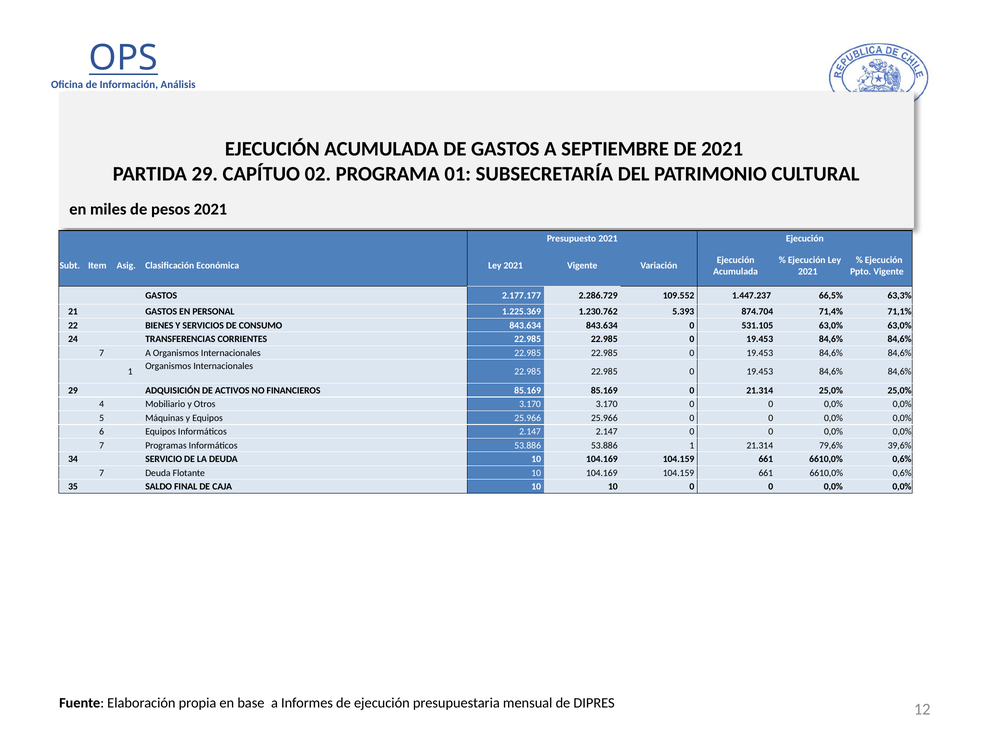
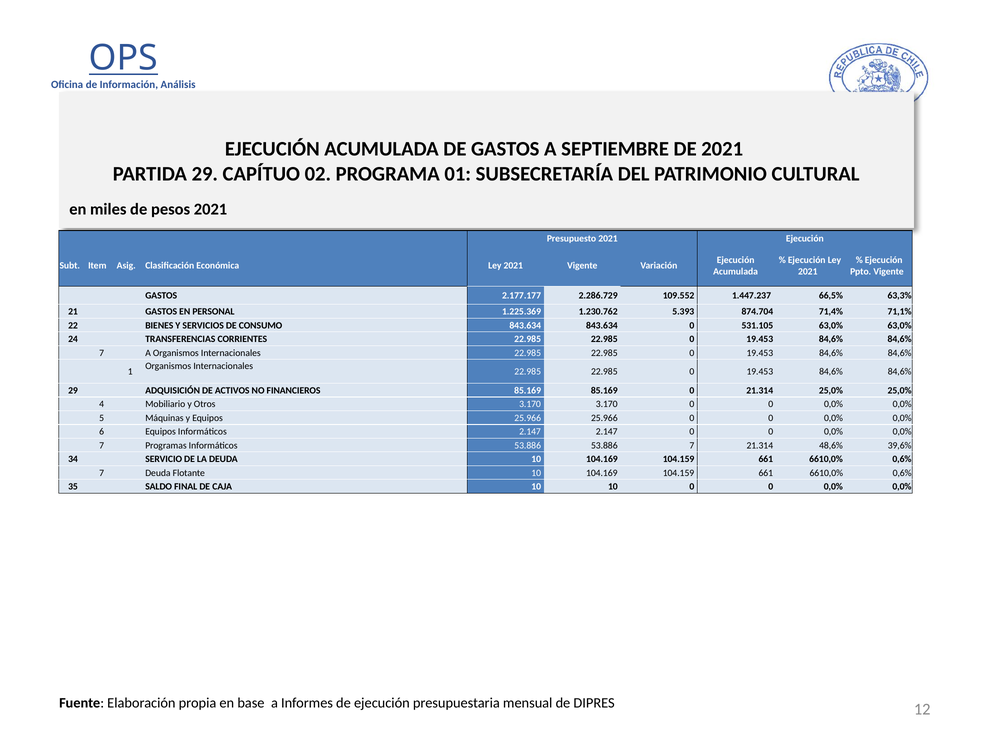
53.886 1: 1 -> 7 (692, 445)
79,6%: 79,6% -> 48,6% (831, 445)
